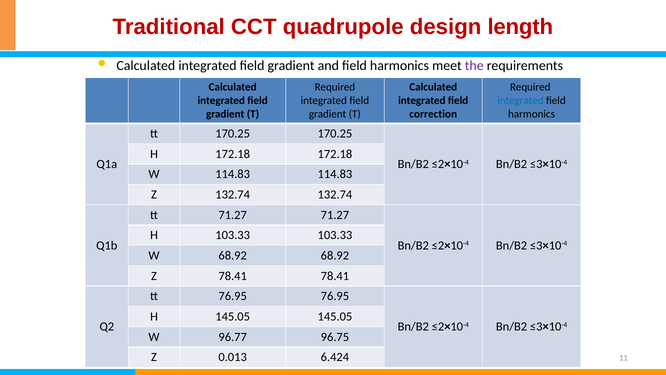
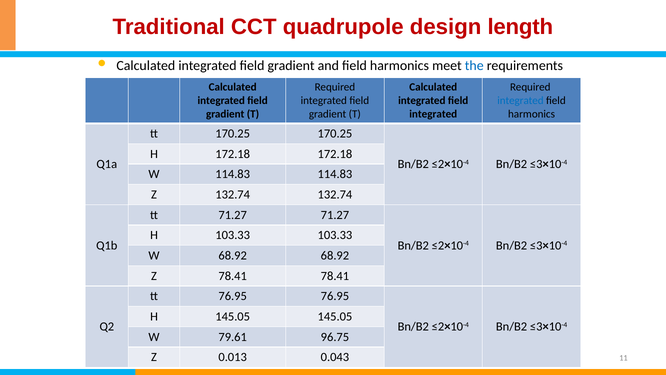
the colour: purple -> blue (474, 65)
correction: correction -> integrated (433, 114)
96.77: 96.77 -> 79.61 (233, 337)
6.424: 6.424 -> 0.043 (335, 357)
